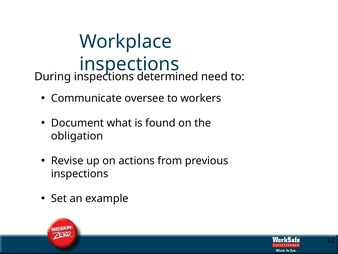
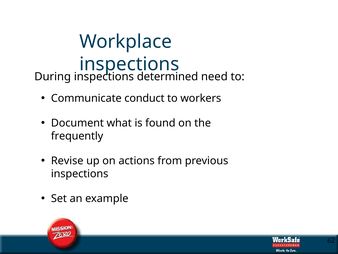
oversee: oversee -> conduct (144, 98)
obligation: obligation -> frequently (77, 136)
